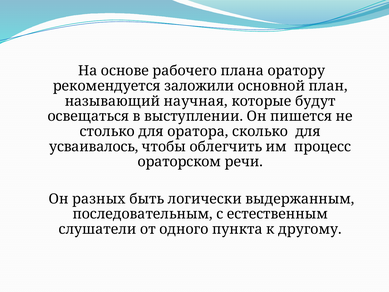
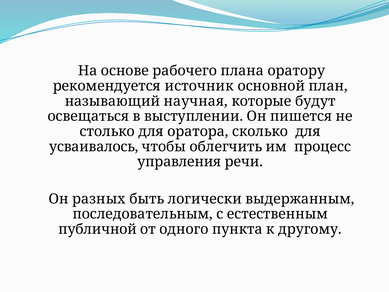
заложили: заложили -> источник (199, 86)
ораторском: ораторском -> управления (179, 162)
слушатели: слушатели -> публичной (98, 229)
